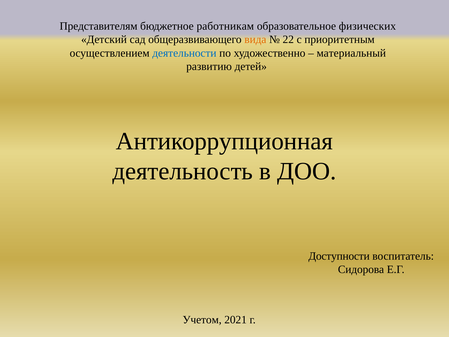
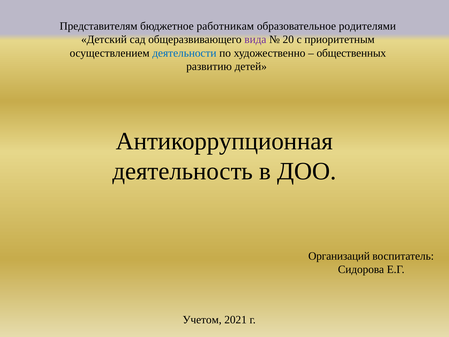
физических: физических -> родителями (367, 26)
вида colour: orange -> purple (255, 40)
22: 22 -> 20 (288, 40)
материальный: материальный -> общественных (351, 53)
Доступности: Доступности -> Организаций (339, 256)
